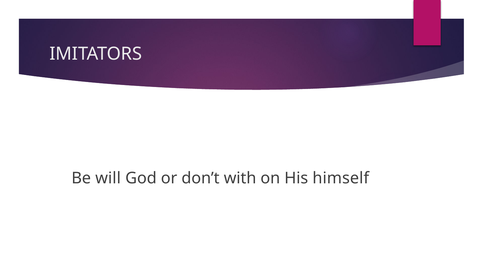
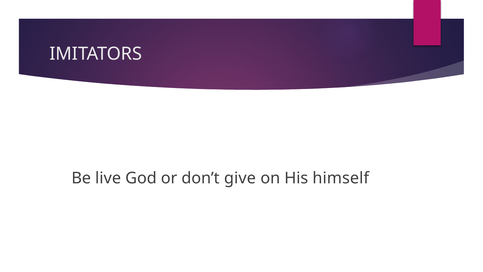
will: will -> live (108, 178)
with: with -> give (240, 178)
